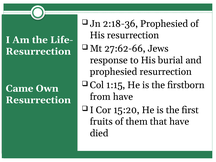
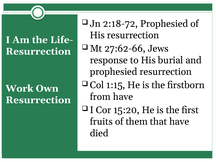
2:18-36: 2:18-36 -> 2:18-72 (120, 24)
Came: Came -> Work (20, 88)
